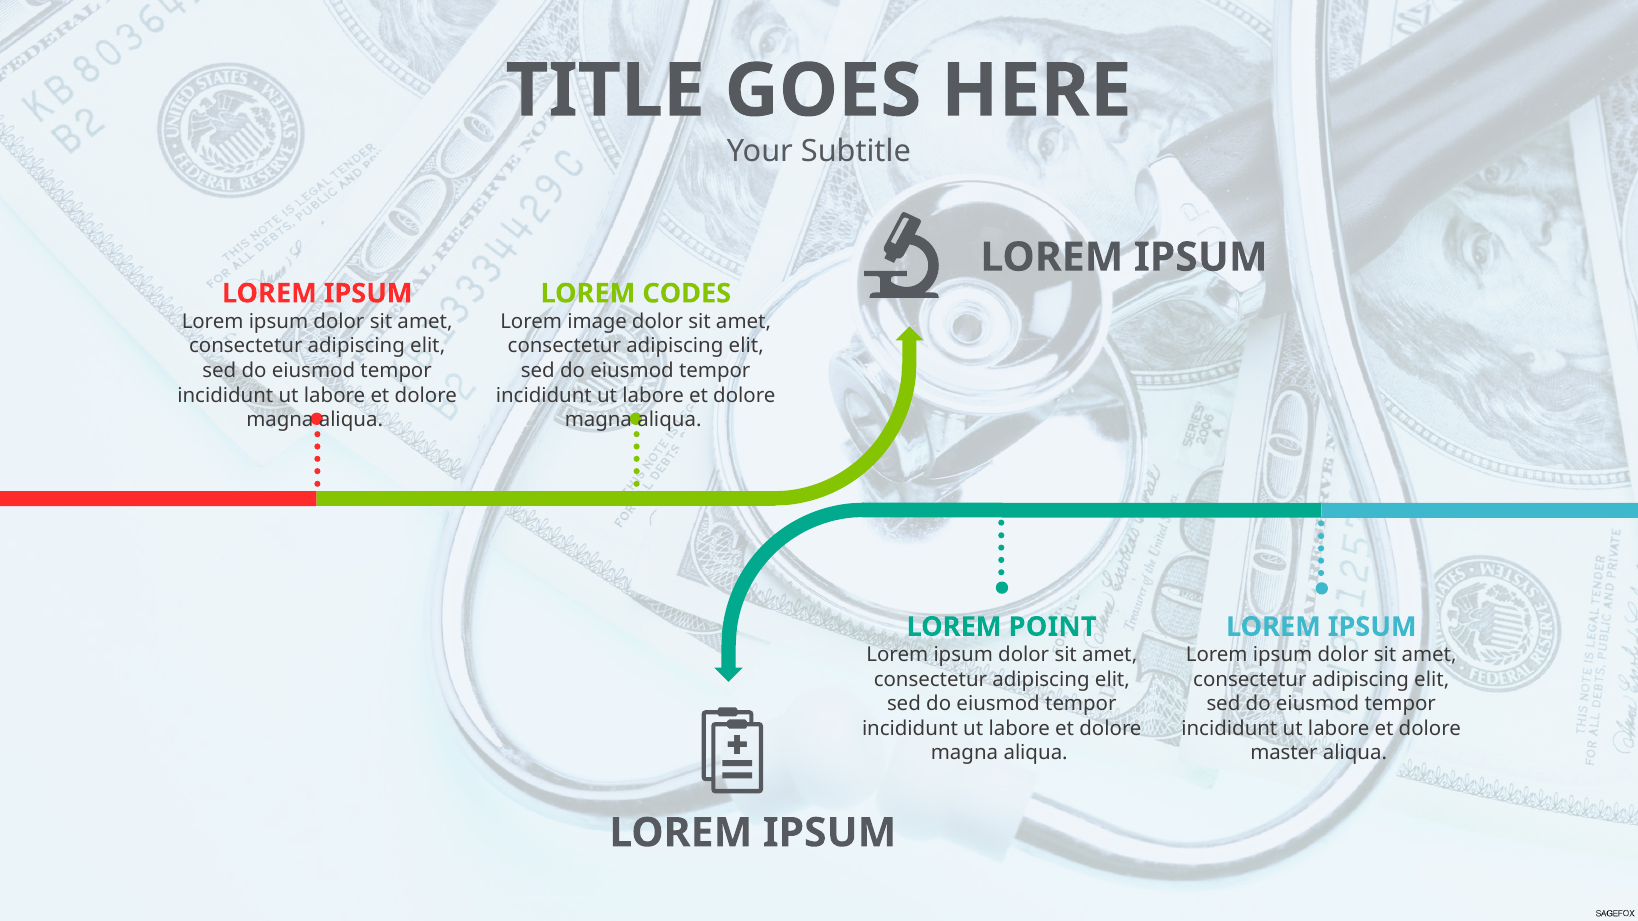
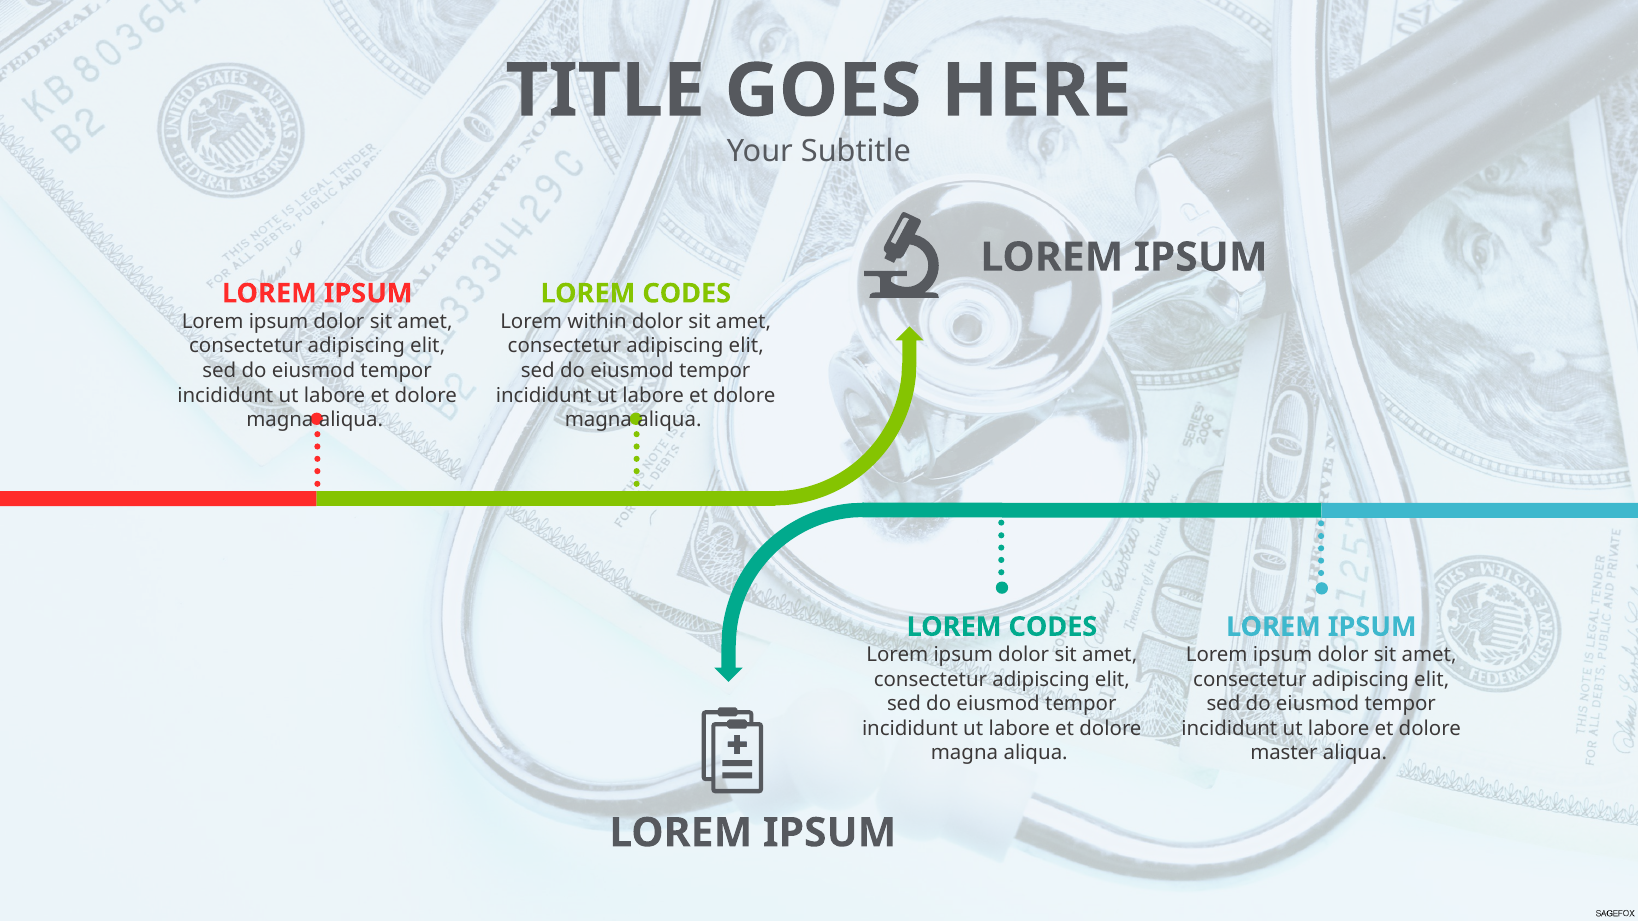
image: image -> within (597, 322)
POINT: POINT -> CODES (1053, 627)
